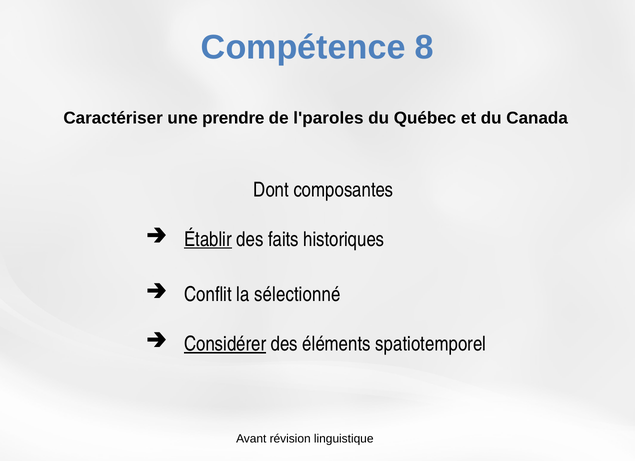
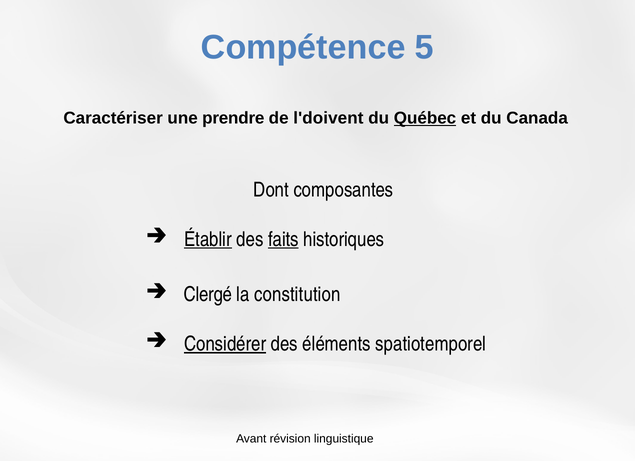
8: 8 -> 5 (424, 47)
l'paroles: l'paroles -> l'doivent (328, 118)
Québec underline: none -> present (425, 118)
faits underline: none -> present (283, 239)
Conflit: Conflit -> Clergé (208, 294)
sélectionné: sélectionné -> constitution (297, 294)
